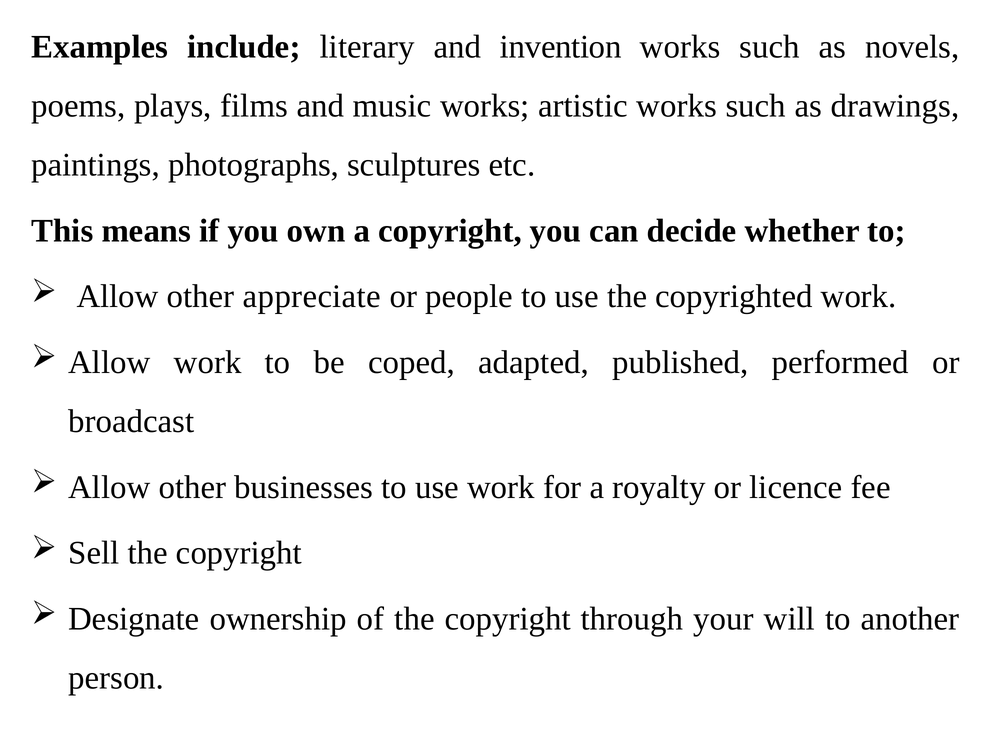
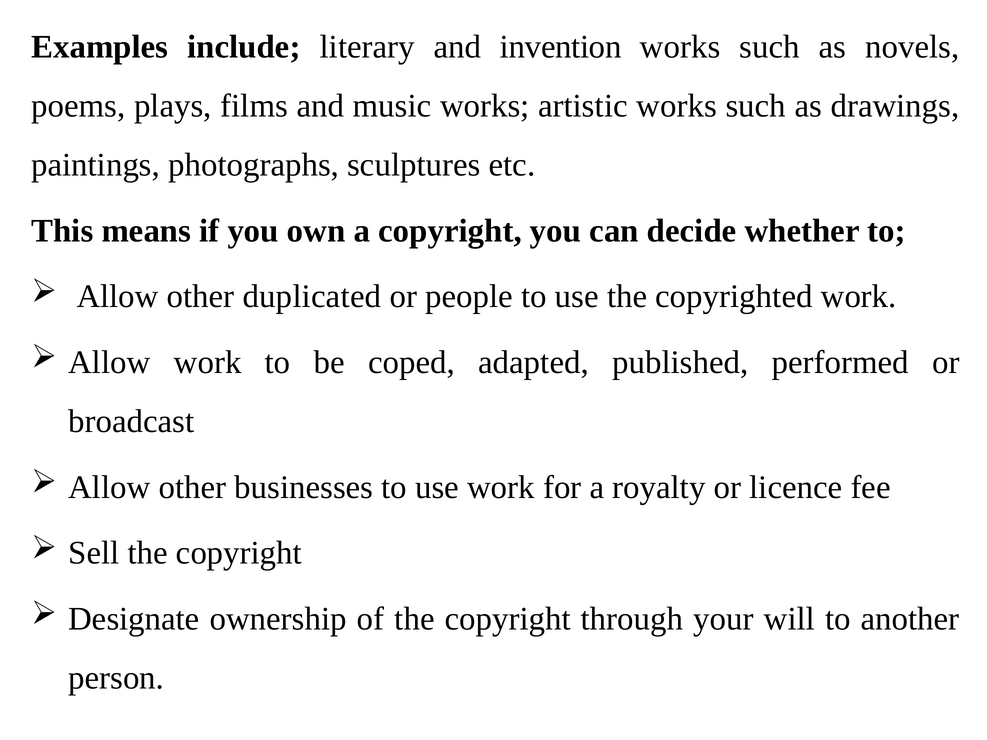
appreciate: appreciate -> duplicated (312, 297)
